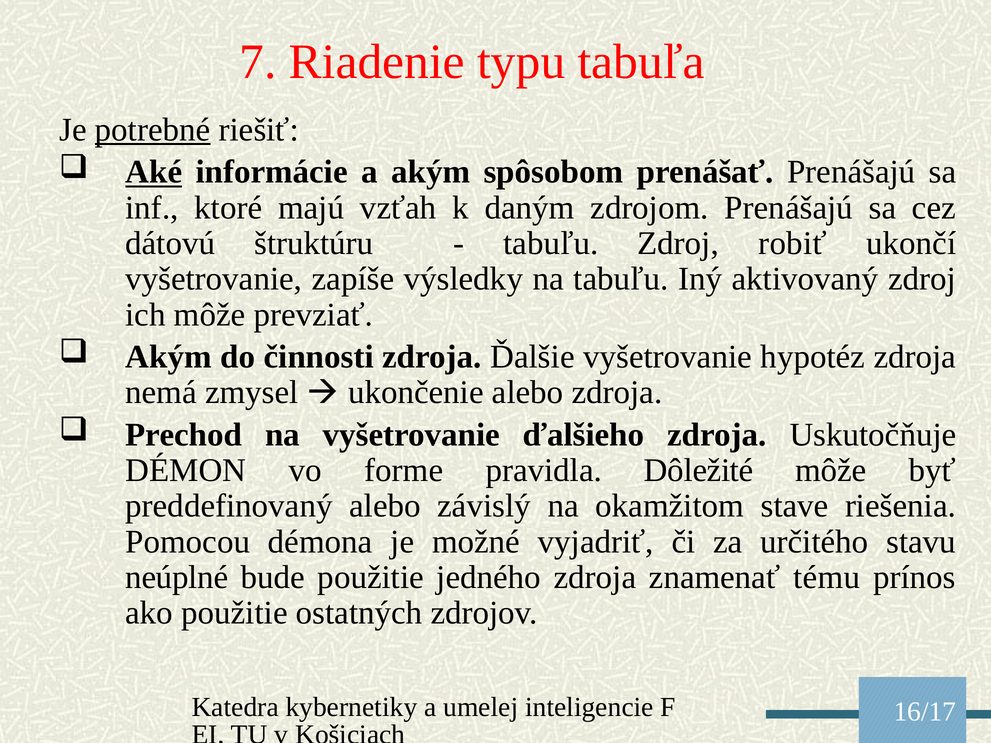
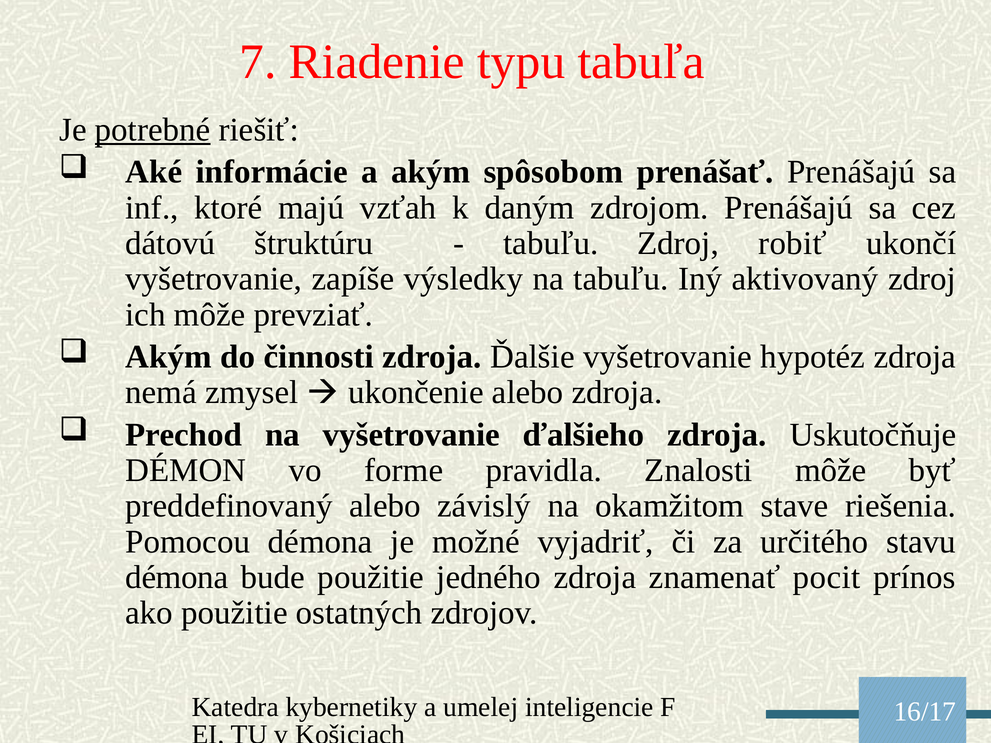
Aké underline: present -> none (154, 172)
Dôležité: Dôležité -> Znalosti (699, 471)
neúplné: neúplné -> démona (177, 578)
tému: tému -> pocit (827, 578)
